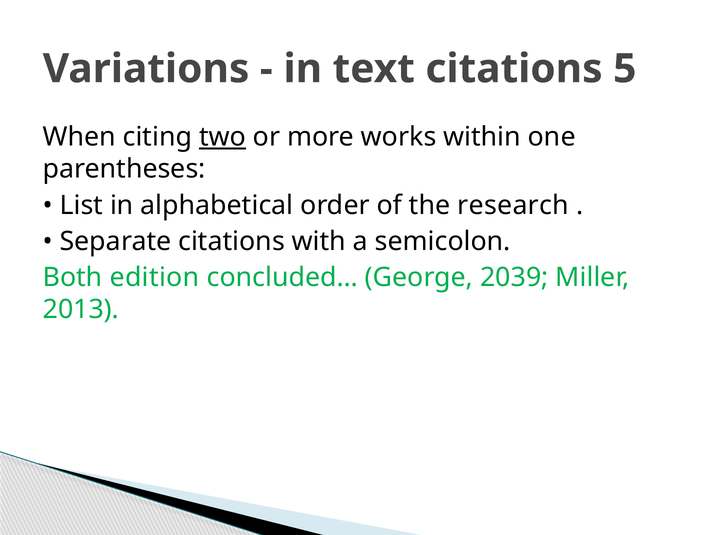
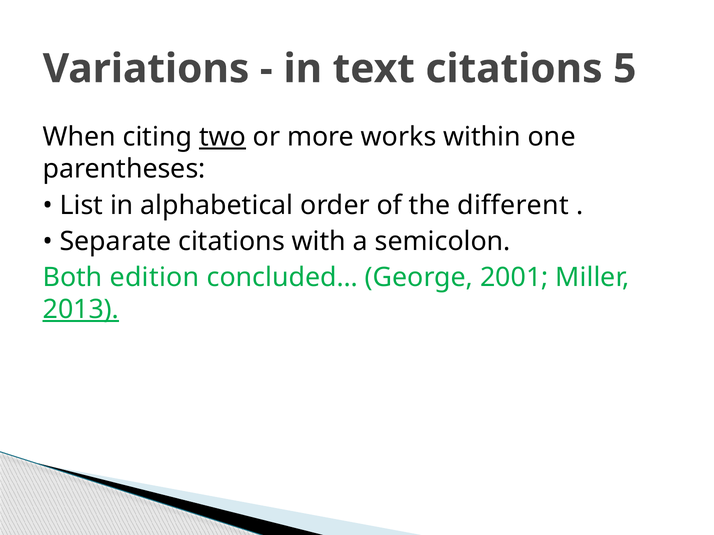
research: research -> different (513, 205)
2039: 2039 -> 2001 (514, 278)
2013 underline: none -> present (81, 310)
